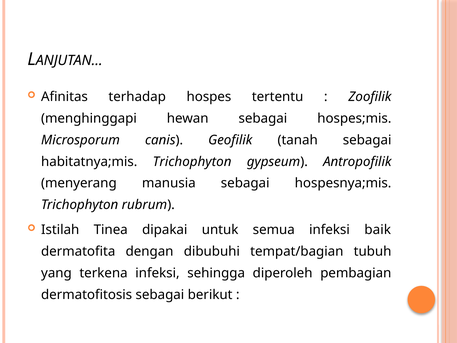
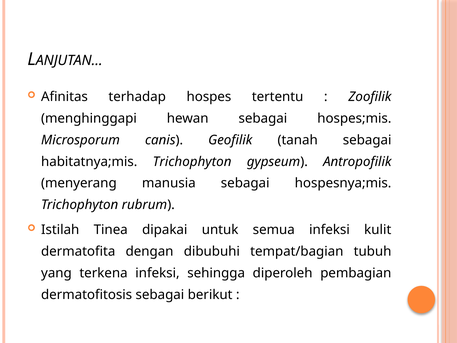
baik: baik -> kulit (378, 230)
